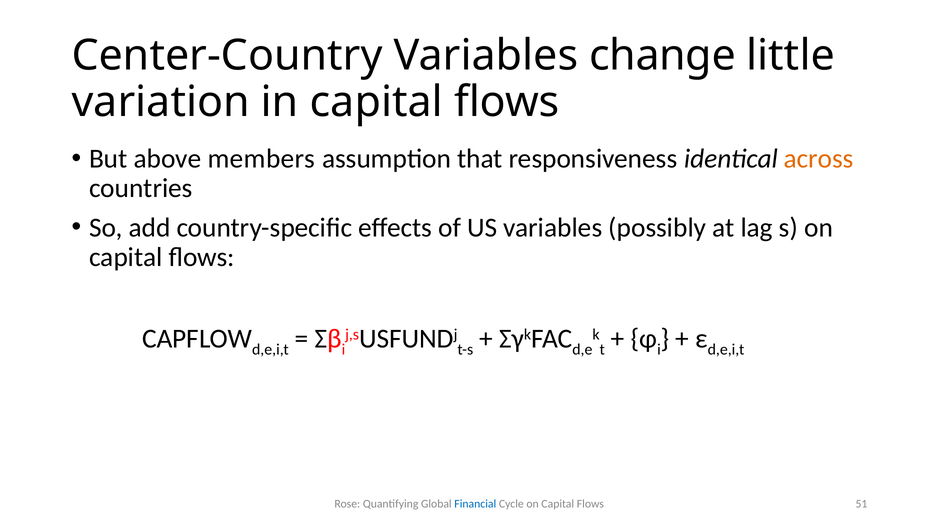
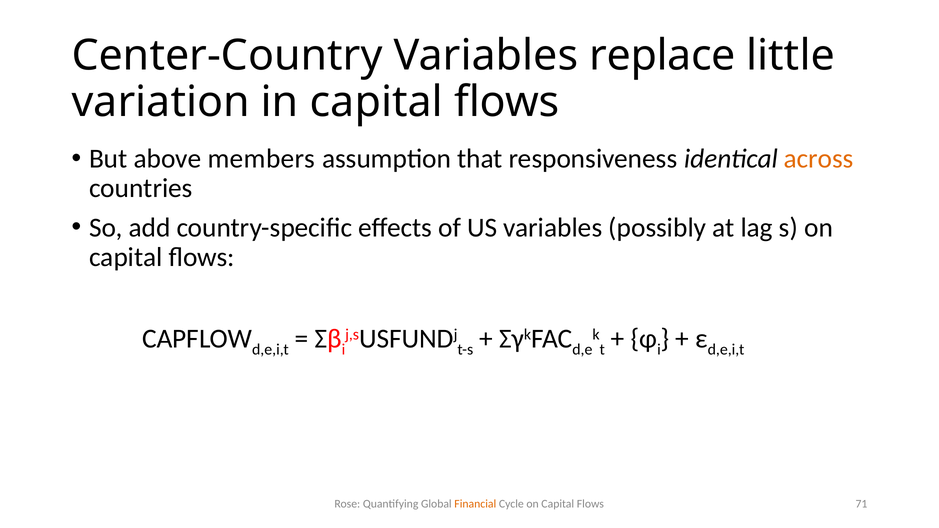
change: change -> replace (662, 56)
Financial colour: blue -> orange (475, 504)
51: 51 -> 71 (861, 504)
